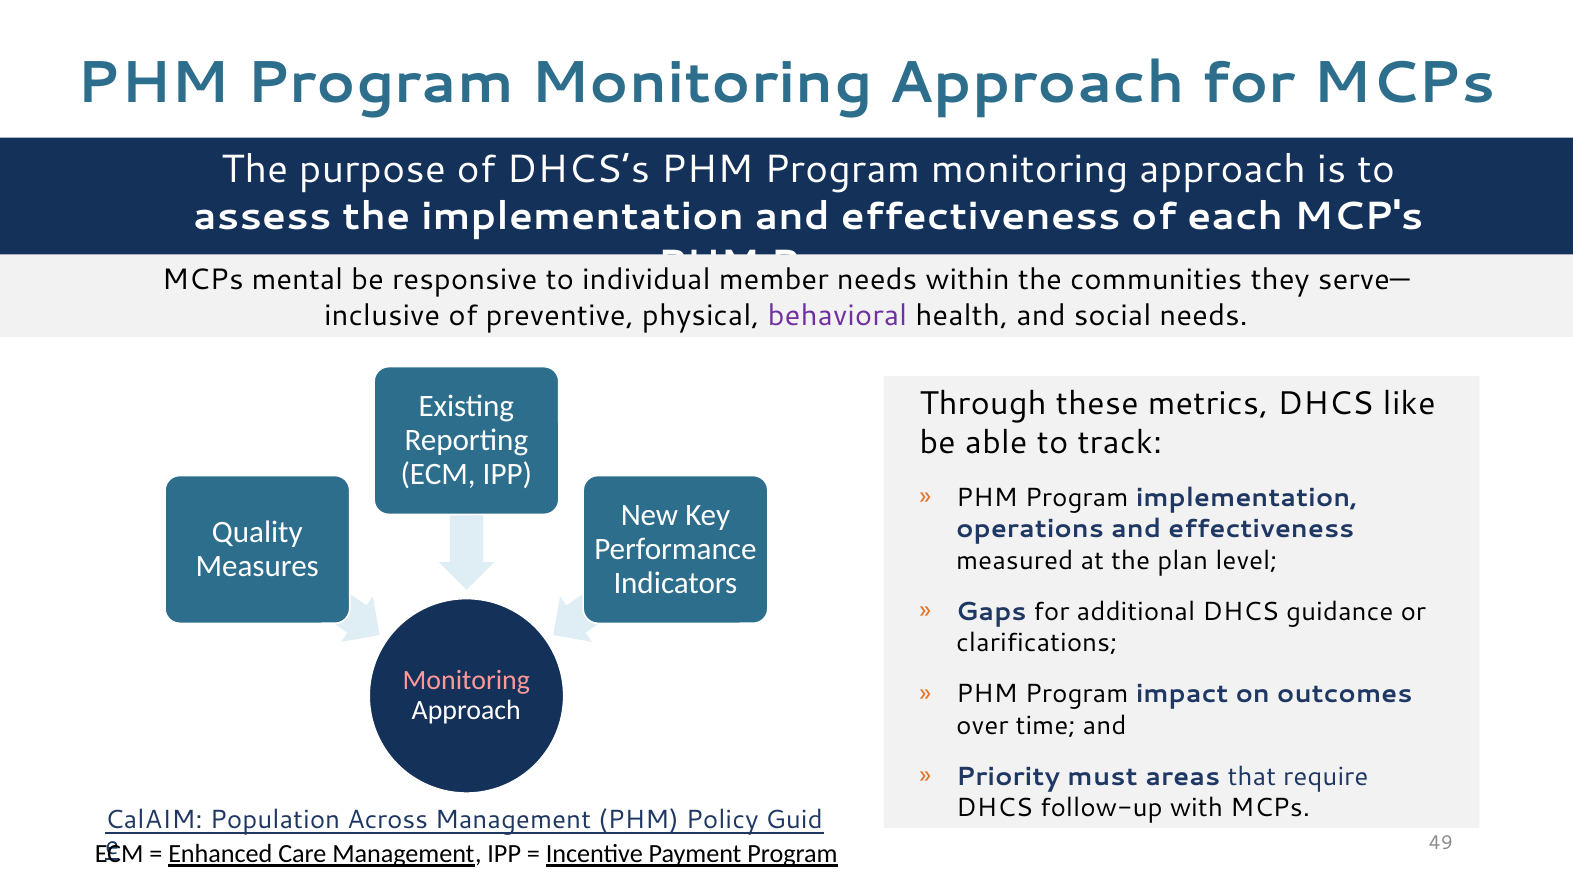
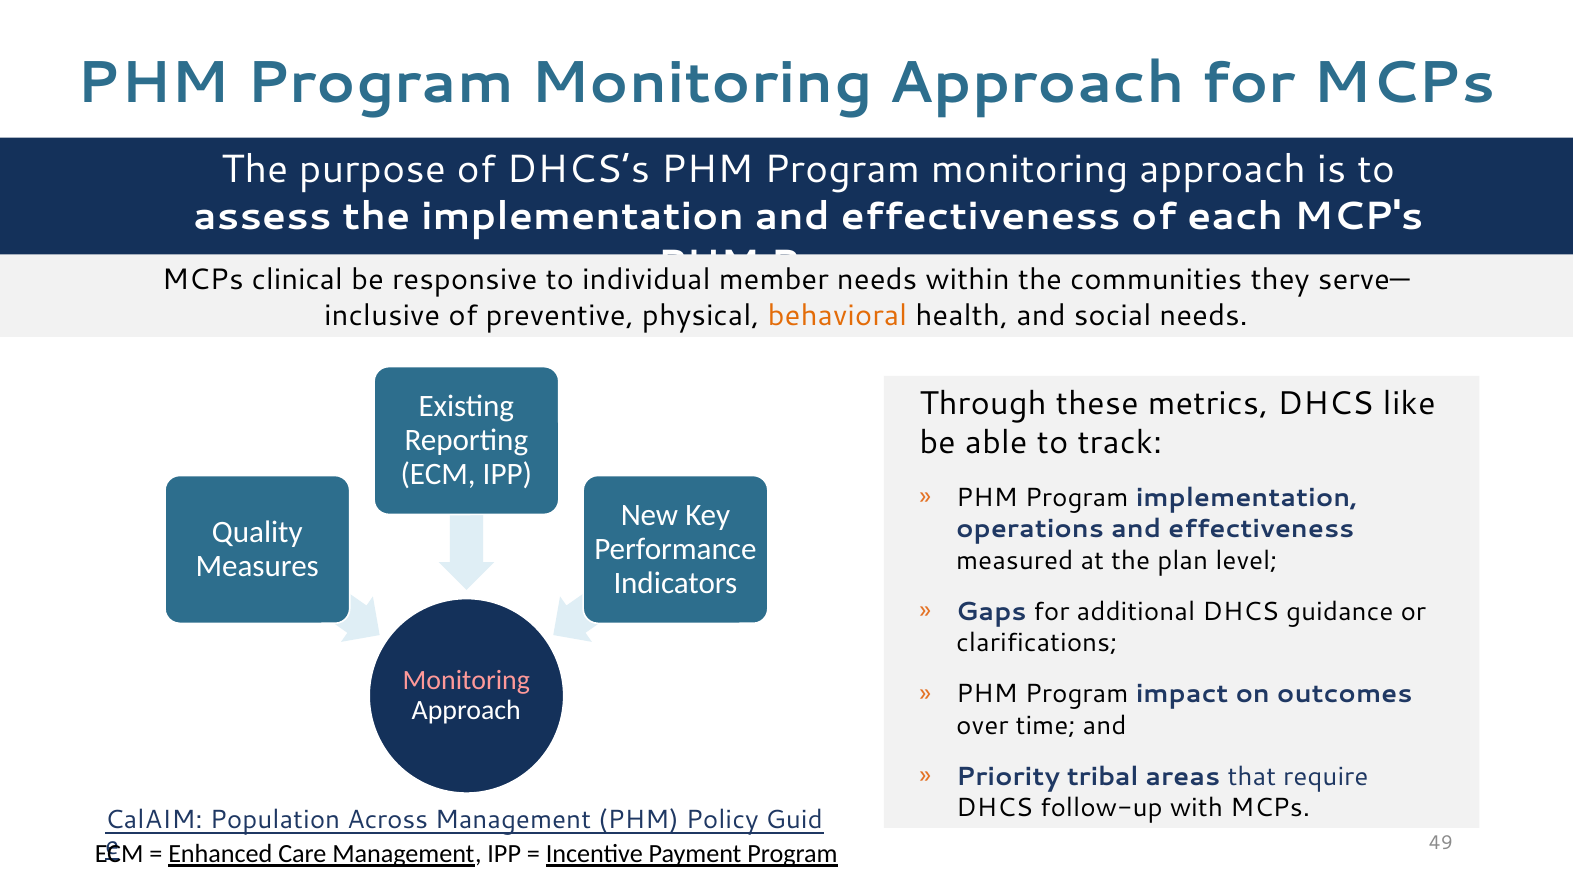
mental: mental -> clinical (297, 280)
behavioral colour: purple -> orange (837, 315)
must: must -> tribal (1103, 777)
